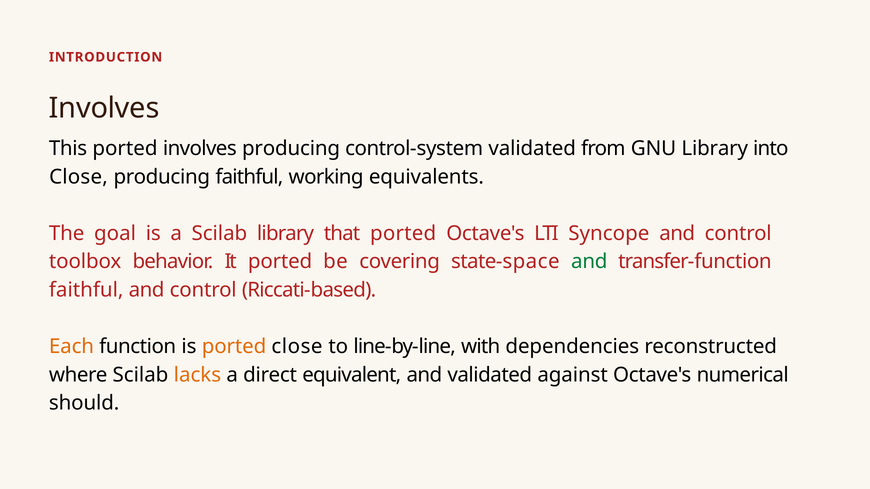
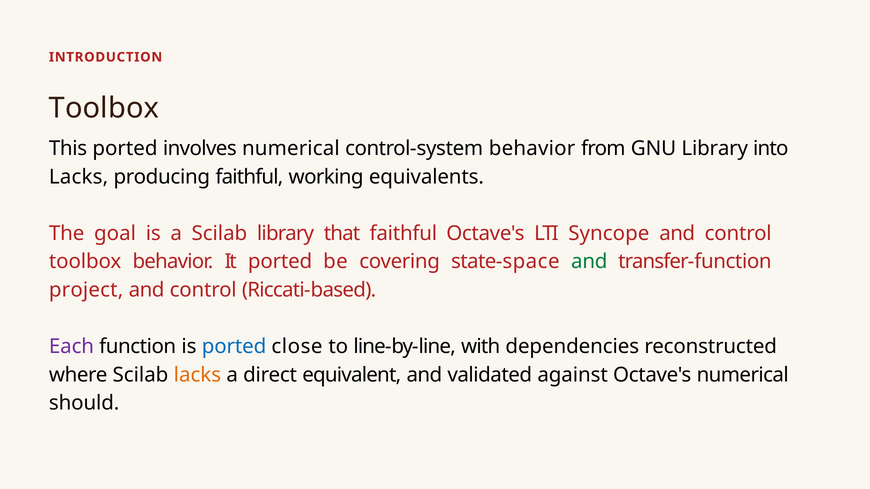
Involves: Involves -> Toolbox (104, 108)
involves producing: producing -> numerical (291, 149)
control-system validated: validated -> behavior (532, 149)
Close: Close -> Lacks (79, 177)
that ported: ported -> faithful (403, 233)
faithful: faithful -> project (86, 290)
Each colour: orange -> purple (71, 347)
ported colour: orange -> blue (234, 347)
